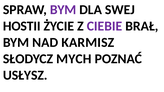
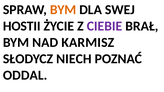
BYM colour: purple -> orange (63, 10)
MYCH: MYCH -> NIECH (74, 59)
USŁYSZ: USŁYSZ -> ODDAL (25, 75)
